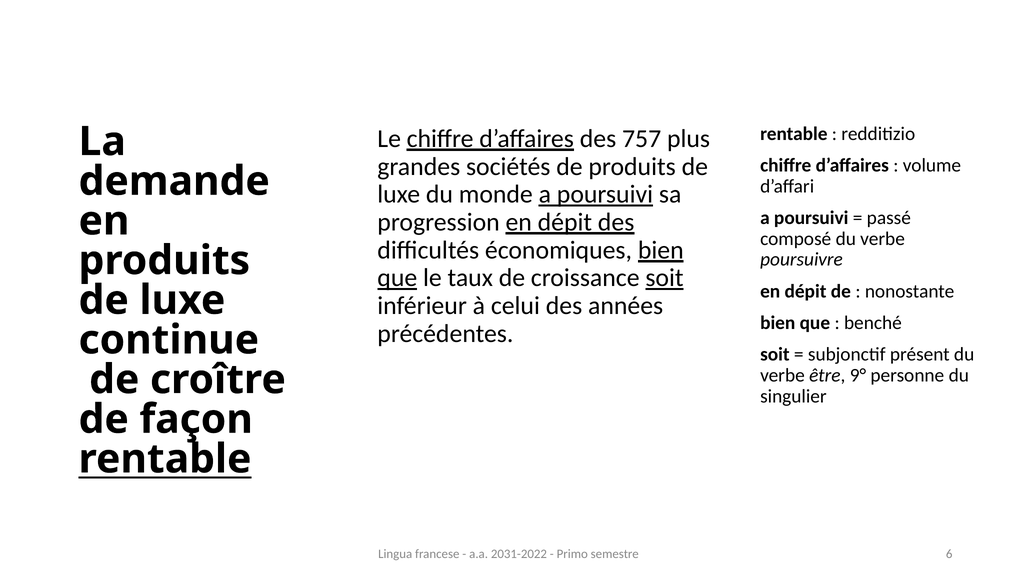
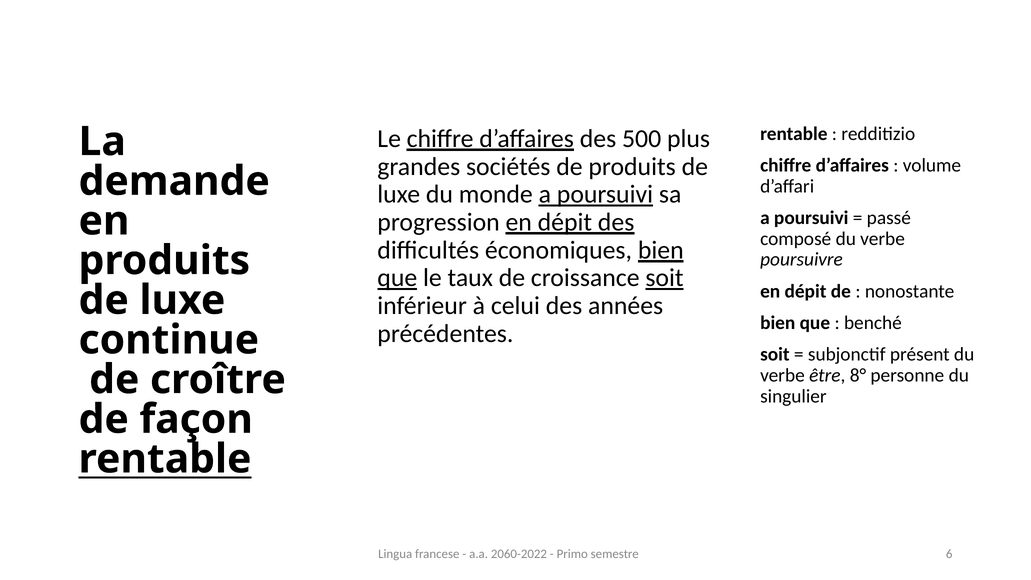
757: 757 -> 500 (642, 139)
9°: 9° -> 8° (858, 375)
2031-2022: 2031-2022 -> 2060-2022 (519, 554)
